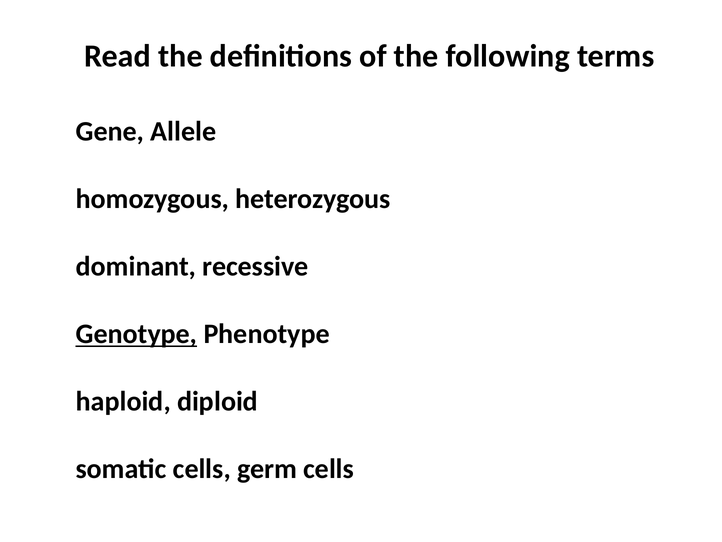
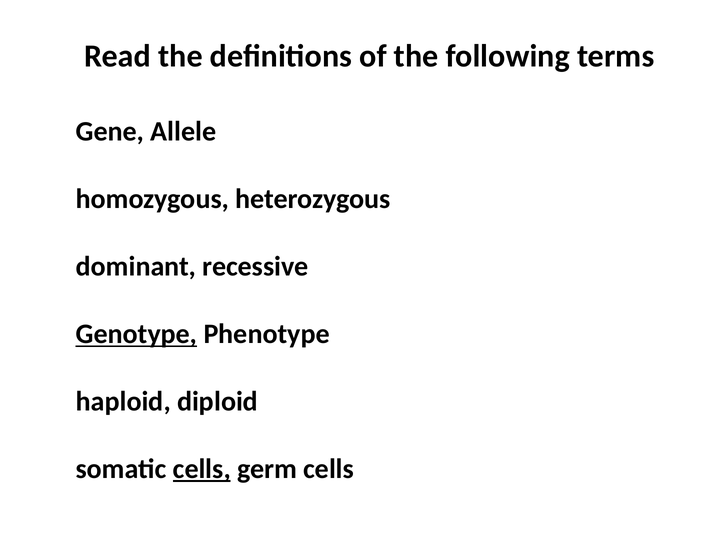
cells underline: none -> present (202, 469)
